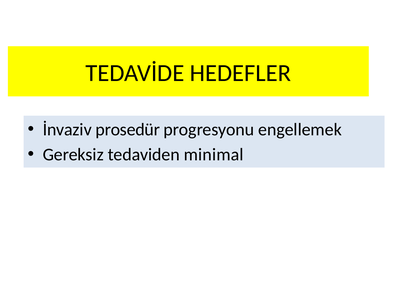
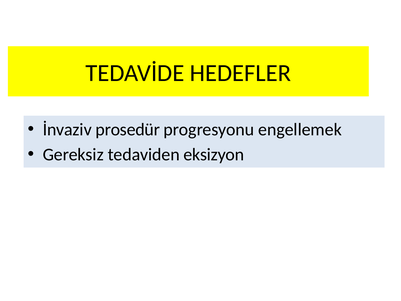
minimal: minimal -> eksizyon (214, 155)
